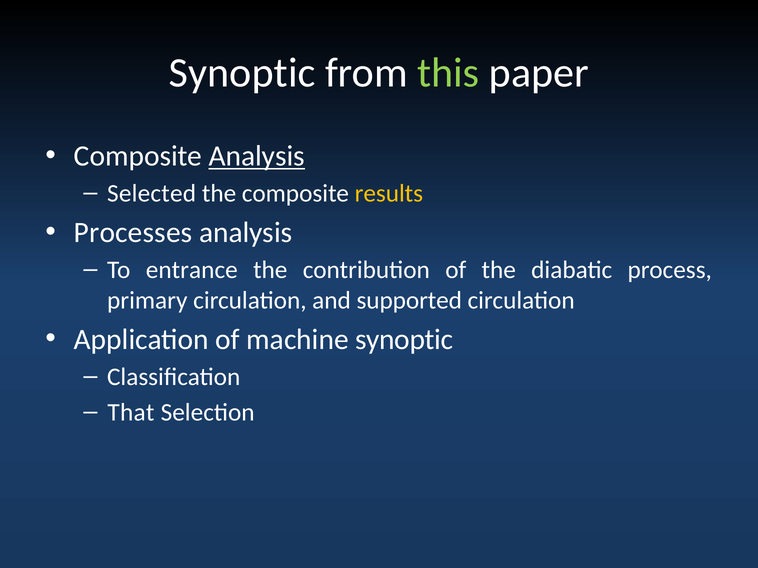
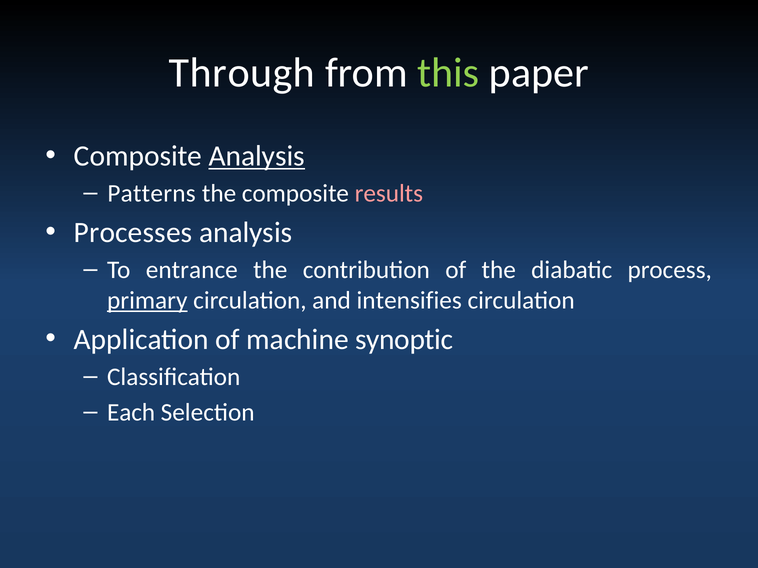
Synoptic: Synoptic -> Through (242, 73)
Selected: Selected -> Patterns (152, 194)
results colour: yellow -> pink (389, 194)
primary underline: none -> present (147, 301)
supported: supported -> intensifies (409, 301)
That: That -> Each (131, 413)
